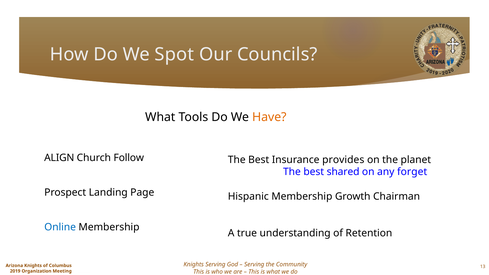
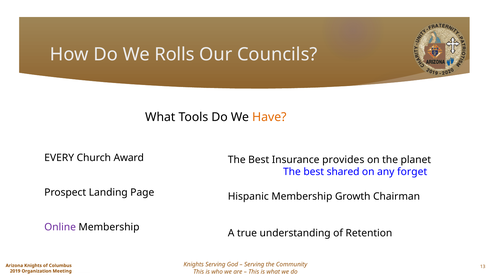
Spot: Spot -> Rolls (174, 55)
ALIGN: ALIGN -> EVERY (59, 158)
Follow: Follow -> Award (129, 158)
Online colour: blue -> purple (60, 227)
